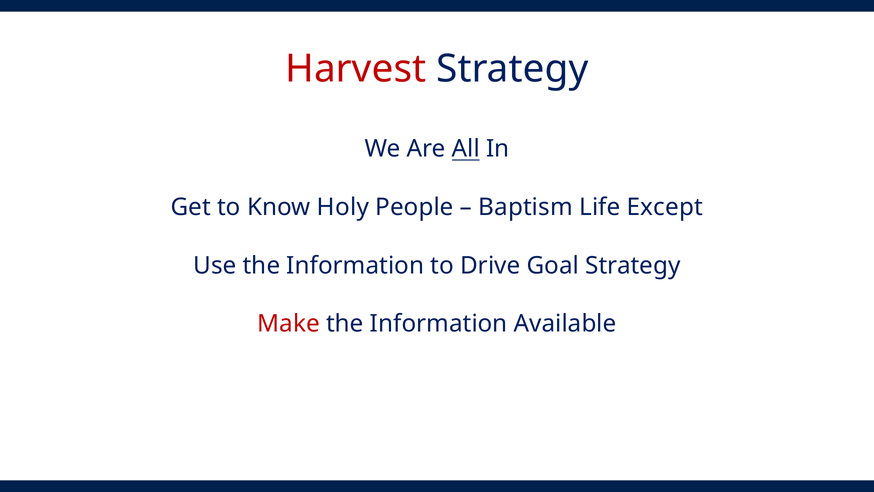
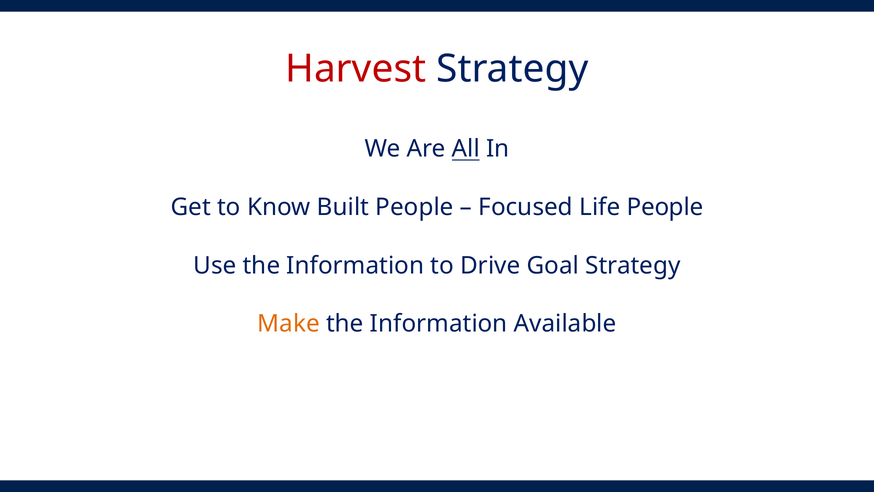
Holy: Holy -> Built (343, 207)
Baptism: Baptism -> Focused (526, 207)
Life Except: Except -> People (665, 207)
Make colour: red -> orange (289, 324)
